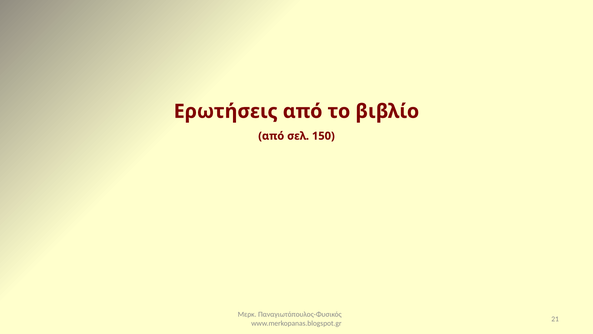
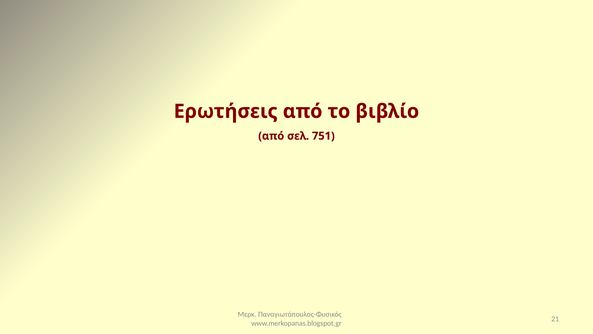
150: 150 -> 751 (323, 136)
